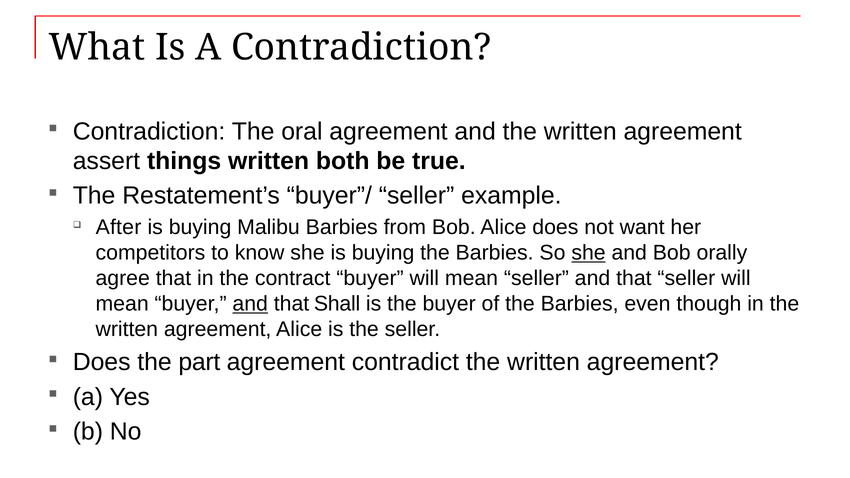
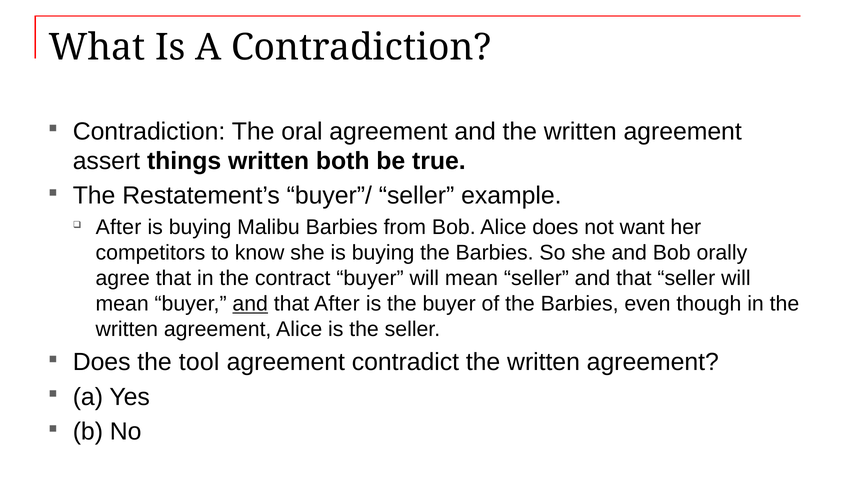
she underline: present -> none (589, 253)
that Shall: Shall -> After (337, 304)
part: part -> tool (199, 362)
